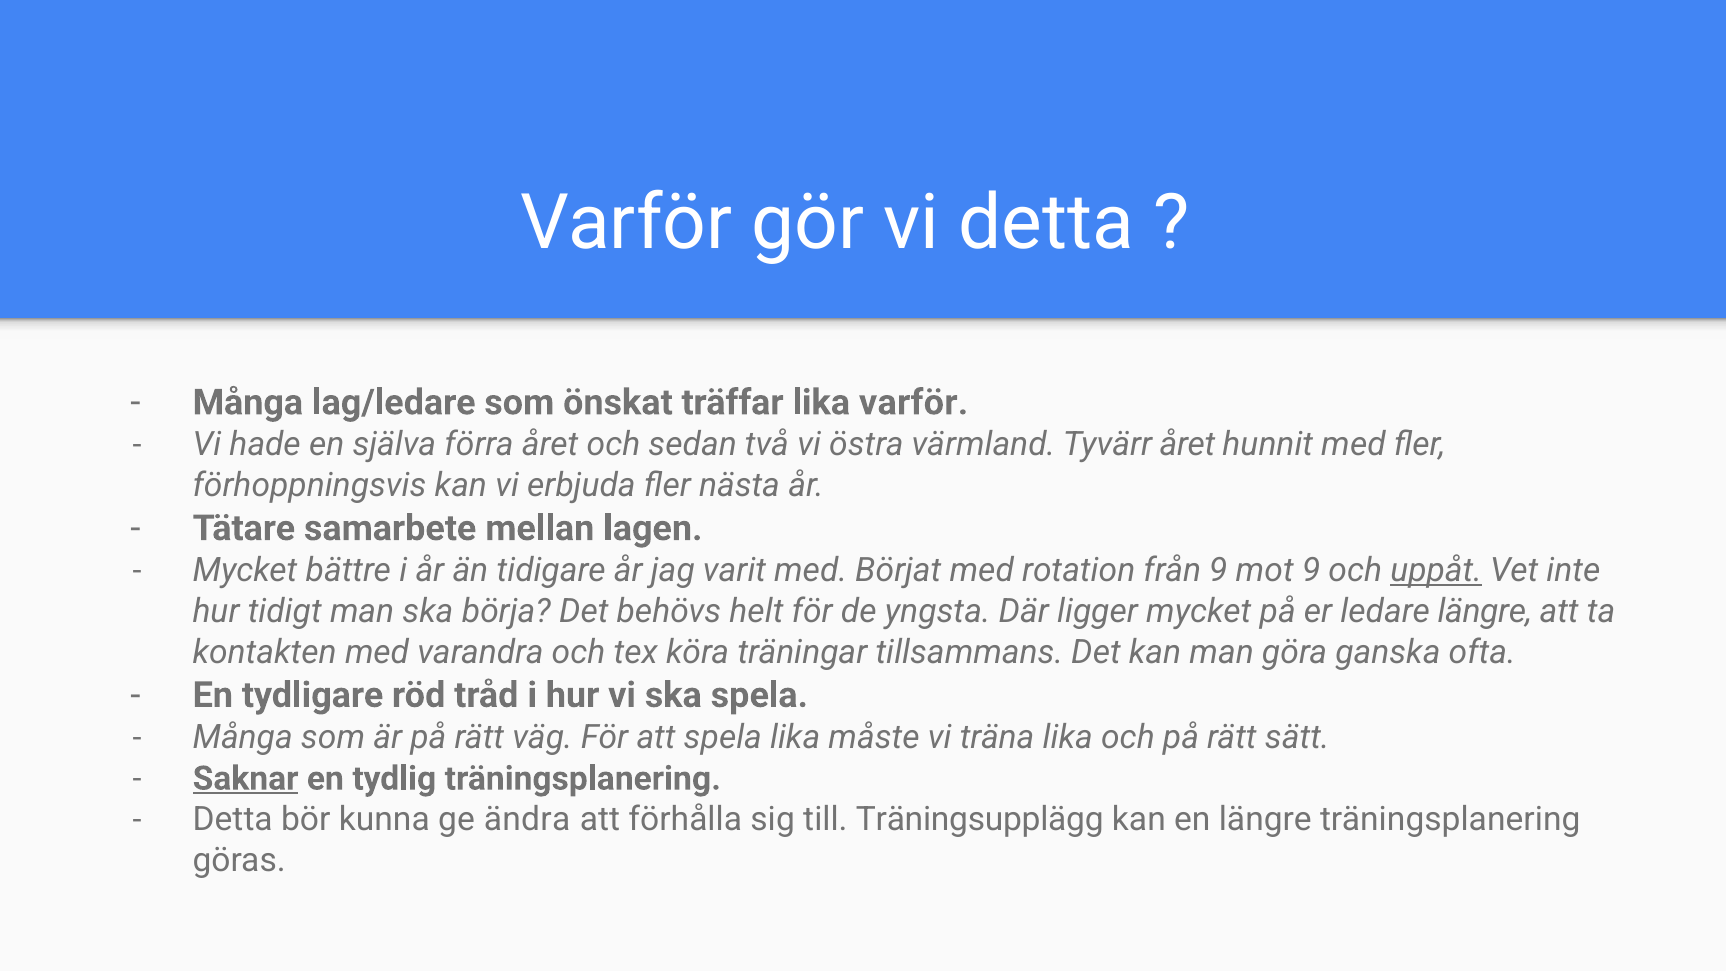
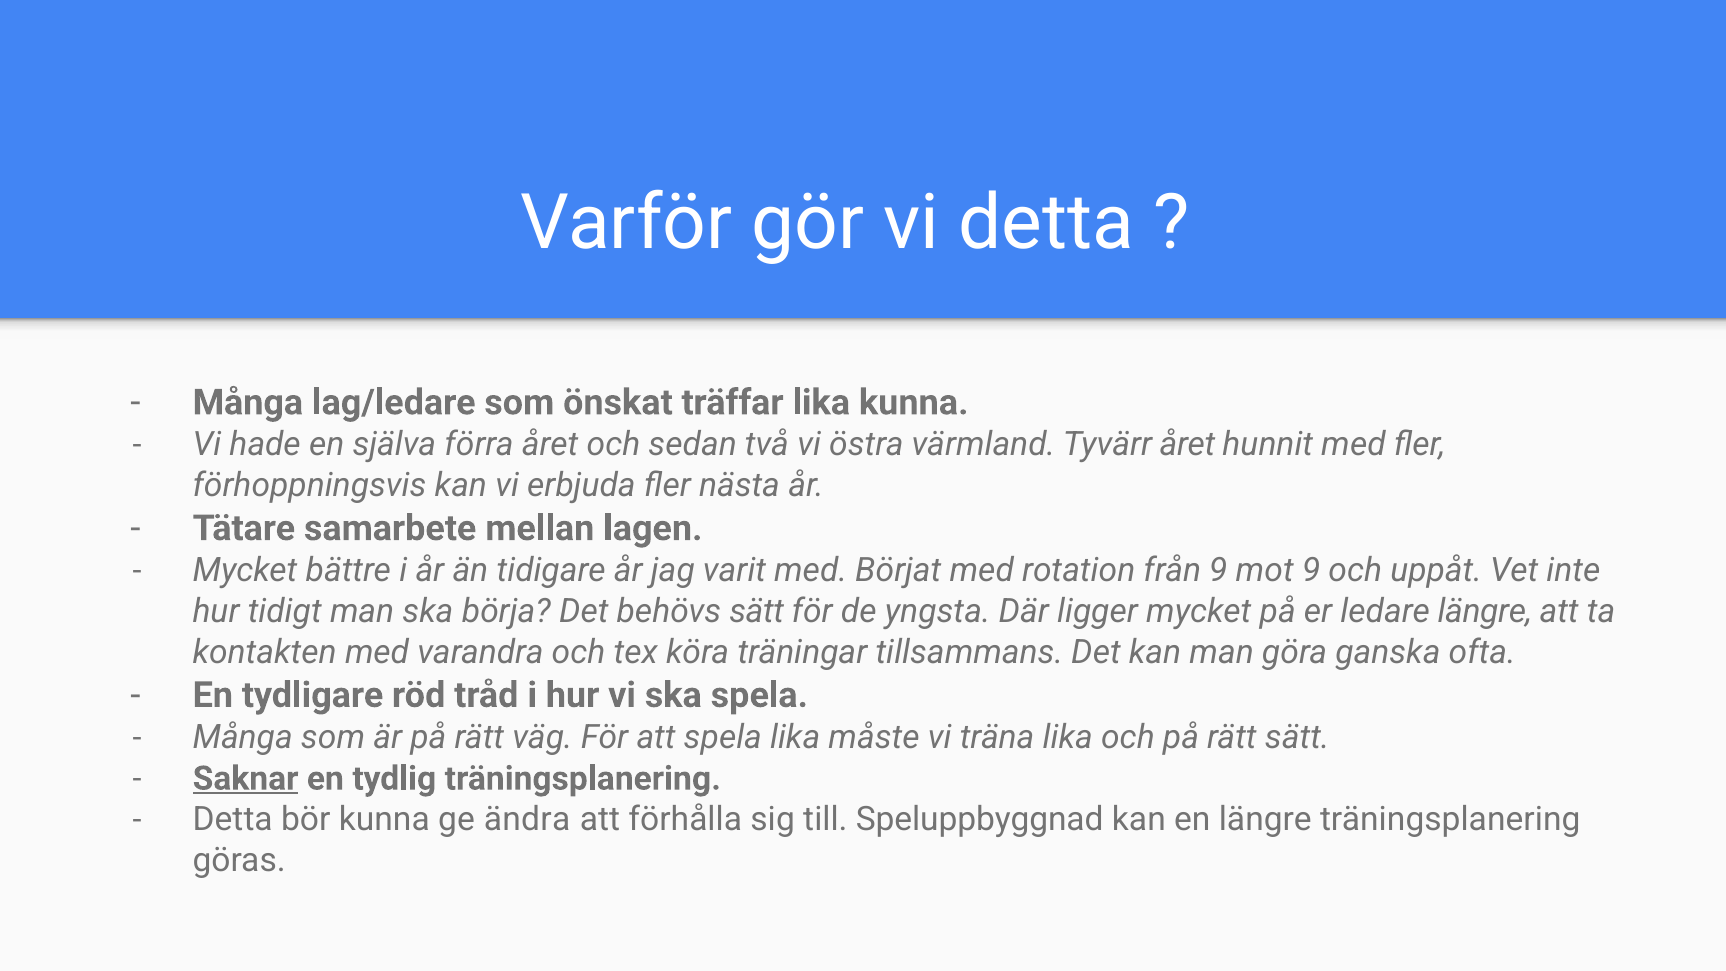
lika varför: varför -> kunna (914, 402)
uppåt underline: present -> none (1436, 571)
behövs helt: helt -> sätt (757, 612)
Träningsupplägg: Träningsupplägg -> Speluppbyggnad (980, 820)
